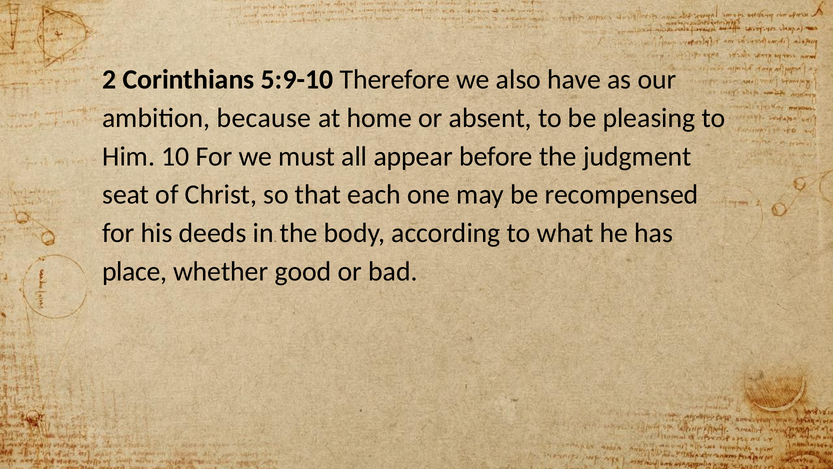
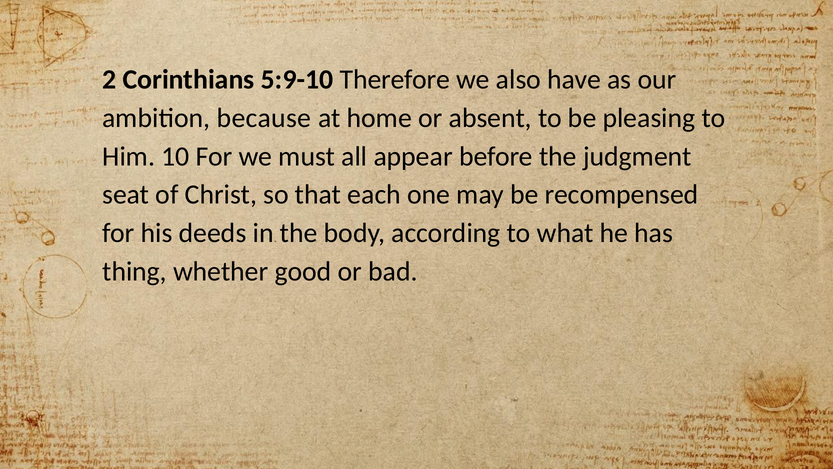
place: place -> thing (135, 271)
